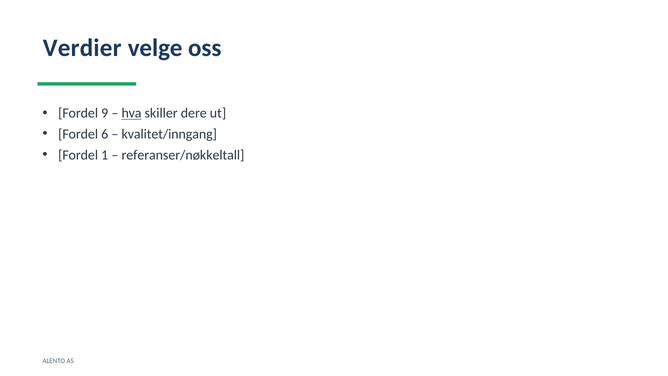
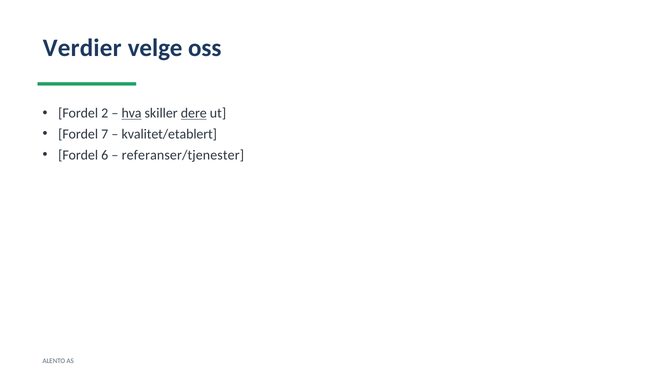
9: 9 -> 2 (105, 113)
dere underline: none -> present (194, 113)
6: 6 -> 7 (105, 134)
kvalitet/inngang: kvalitet/inngang -> kvalitet/etablert (169, 134)
1: 1 -> 6 (105, 155)
referanser/nøkkeltall: referanser/nøkkeltall -> referanser/tjenester (183, 155)
